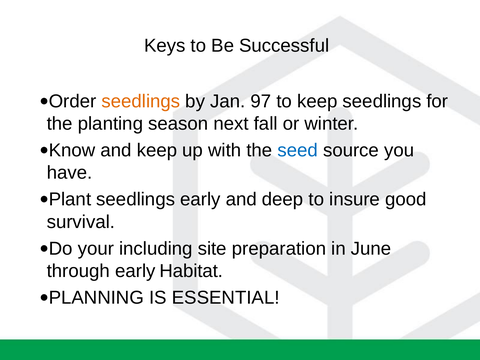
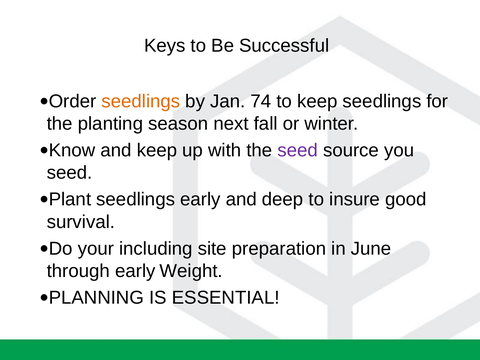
97: 97 -> 74 (261, 101)
seed colour: blue -> purple (298, 150)
have: have -> seed (70, 173)
Habitat: Habitat -> Weight (191, 271)
